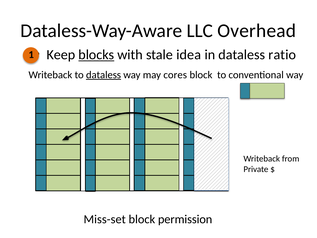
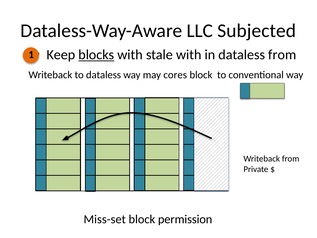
Overhead: Overhead -> Subjected (257, 31)
stale idea: idea -> with (189, 55)
dataless ratio: ratio -> from (282, 55)
dataless underline: present -> none (104, 75)
